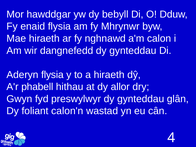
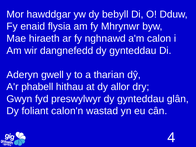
Aderyn flysia: flysia -> gwell (52, 75)
a hiraeth: hiraeth -> tharian (109, 75)
